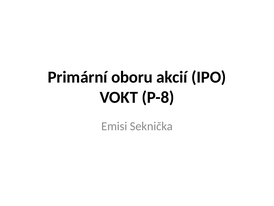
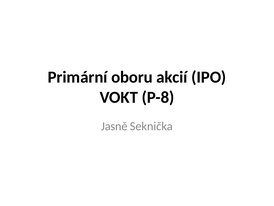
Emisi: Emisi -> Jasně (114, 126)
